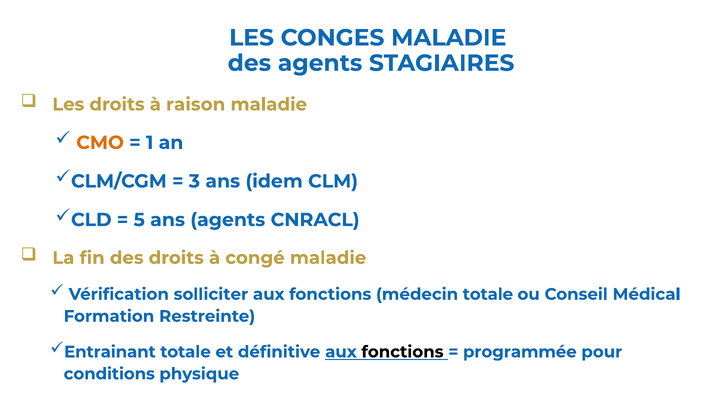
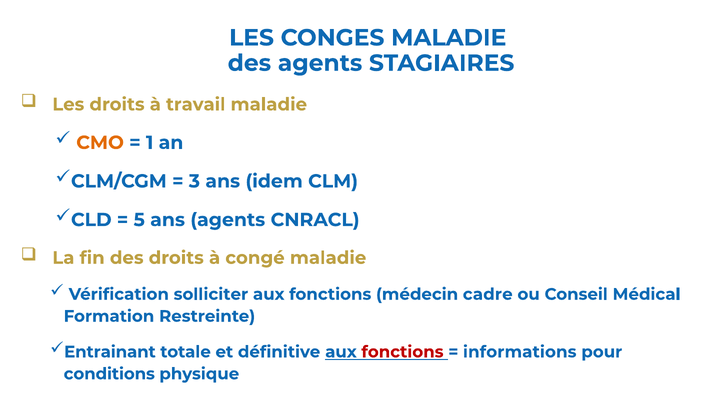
raison: raison -> travail (196, 104)
médecin totale: totale -> cadre (488, 294)
fonctions colour: black -> red (402, 352)
programmée: programmée -> informations (520, 352)
